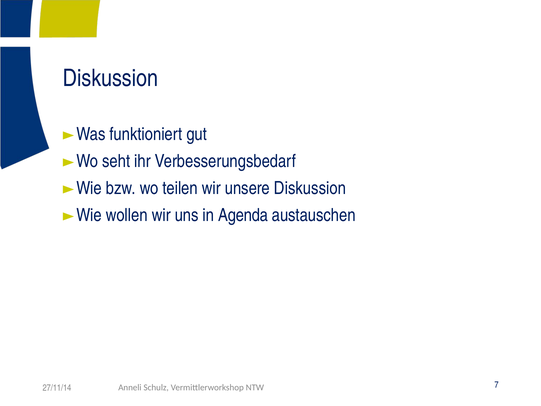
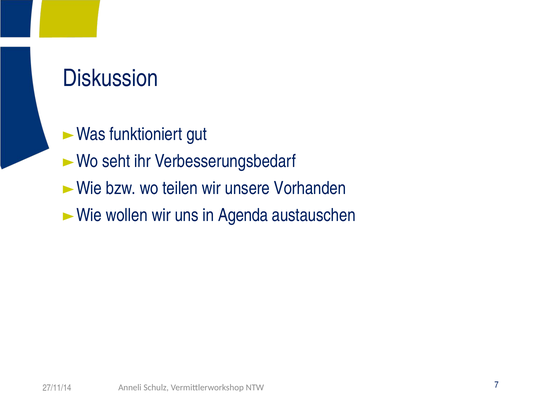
unsere Diskussion: Diskussion -> Vorhanden (310, 188)
